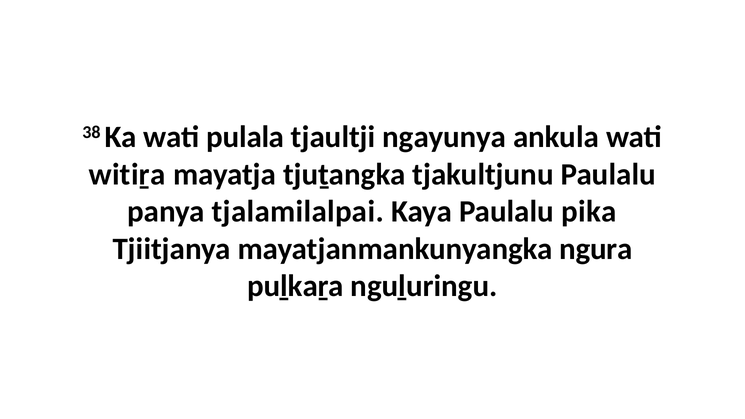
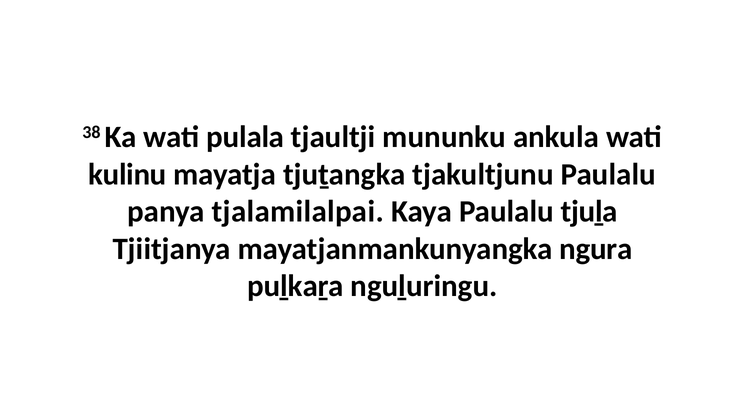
ngayunya: ngayunya -> mununku (444, 137)
witiṟa: witiṟa -> kulinu (127, 174)
pika: pika -> tjuḻa (589, 212)
